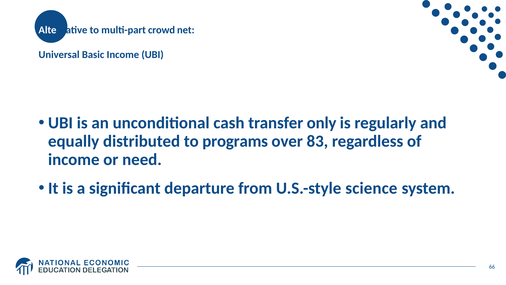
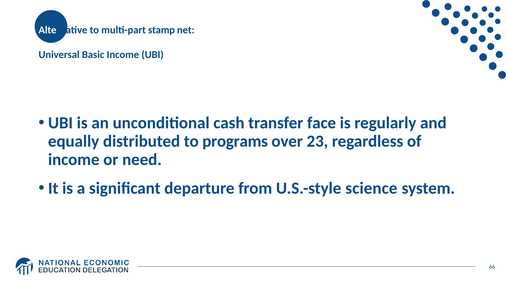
crowd: crowd -> stamp (162, 30)
only: only -> face (322, 123)
83: 83 -> 23 (317, 141)
